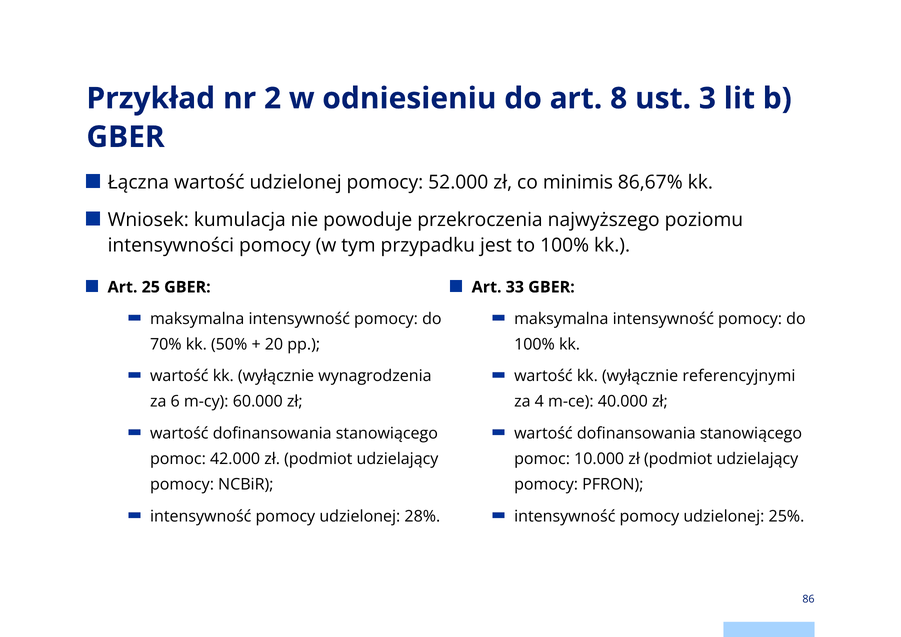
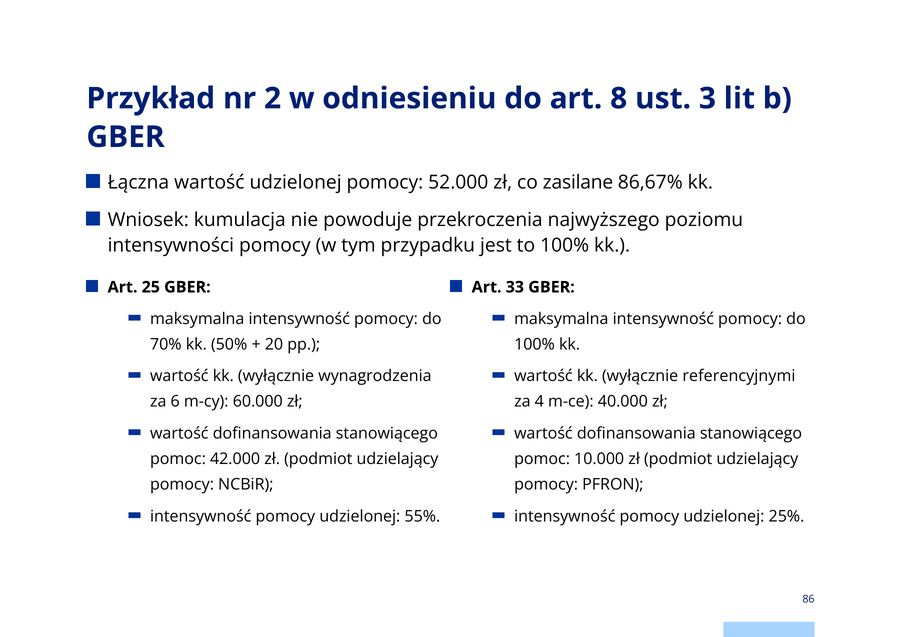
minimis: minimis -> zasilane (578, 182)
28%: 28% -> 55% (422, 516)
